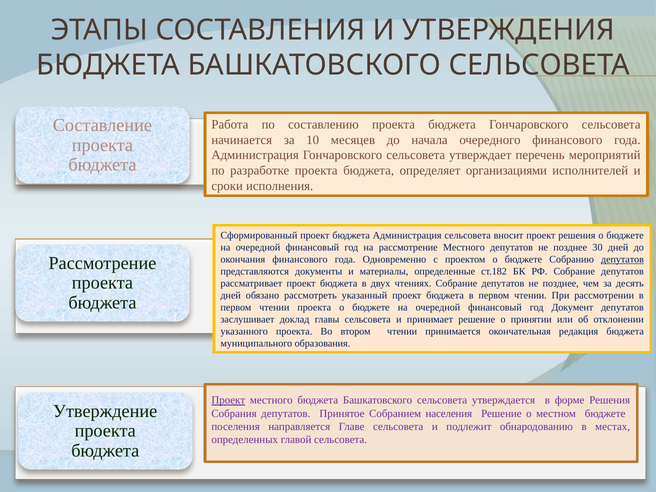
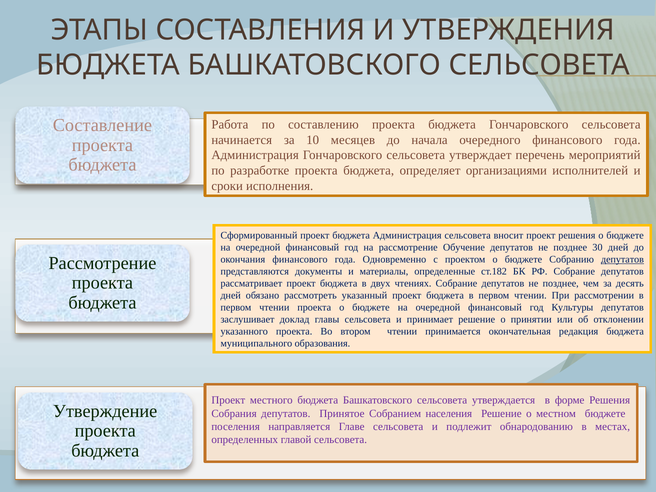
рассмотрение Местного: Местного -> Обучение (464, 247)
Документ: Документ -> Культуры (572, 308)
Проект underline: present -> none (228, 400)
